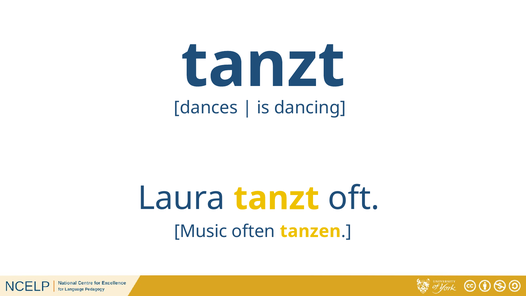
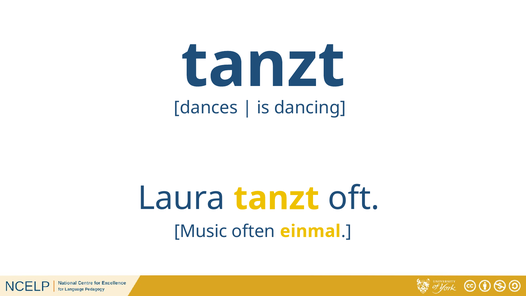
tanzen: tanzen -> einmal (310, 231)
